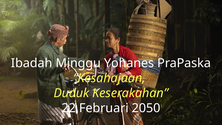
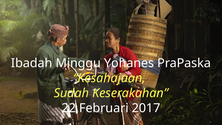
Duduk: Duduk -> Sudah (71, 93)
2050: 2050 -> 2017 (146, 108)
